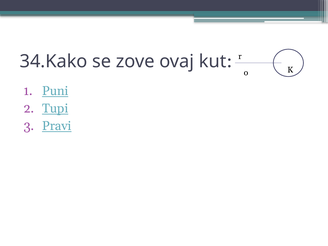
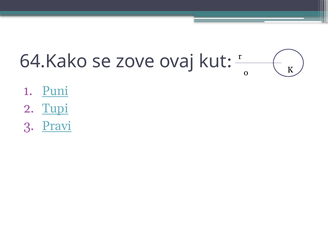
34.Kako: 34.Kako -> 64.Kako (54, 61)
